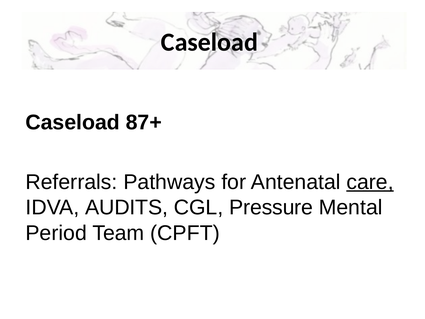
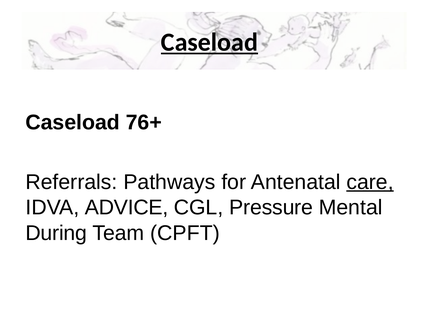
Caseload underline: none -> present (209, 42)
87+: 87+ -> 76+ (144, 122)
AUDITS: AUDITS -> ADVICE (127, 207)
Period: Period -> During (56, 233)
